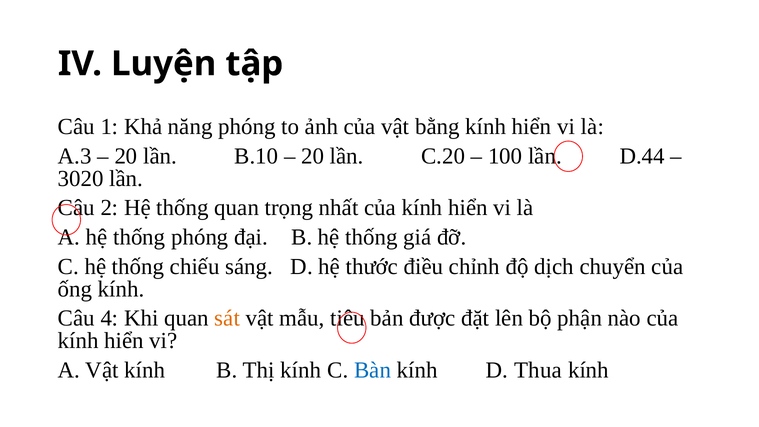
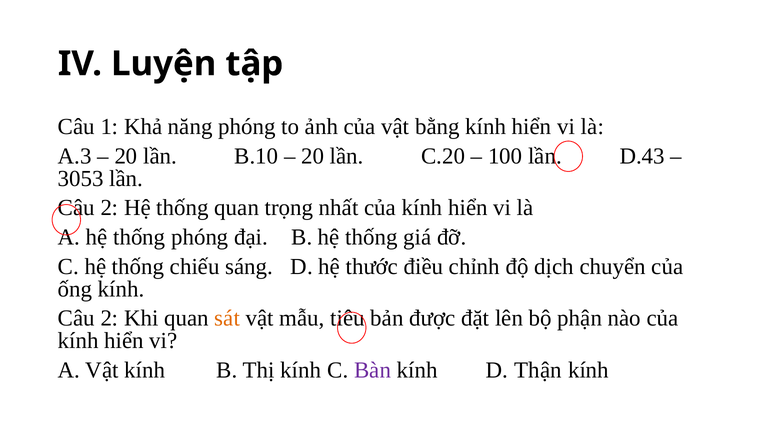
D.44: D.44 -> D.43 (642, 156)
3020: 3020 -> 3053 (81, 178)
4: 4 -> 2 (109, 318)
Bàn colour: blue -> purple (373, 370)
Thua: Thua -> Thận (538, 370)
